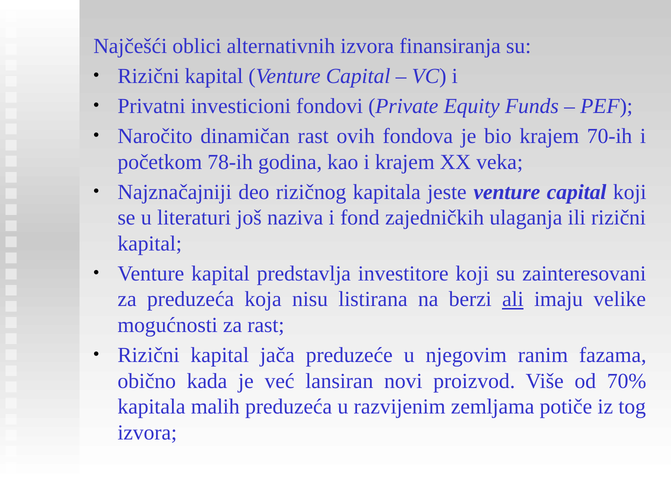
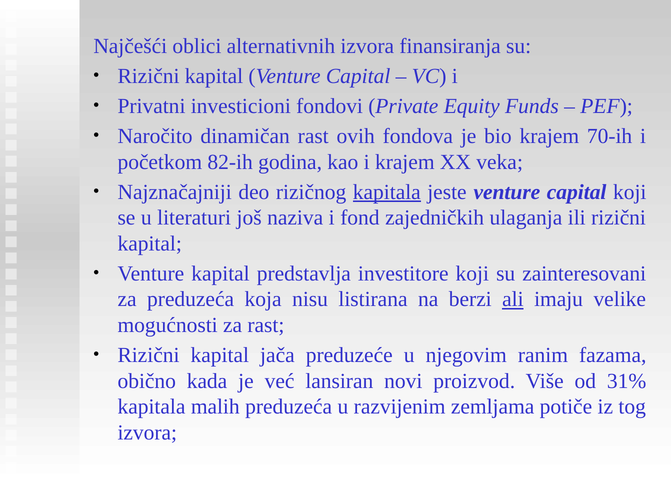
78-ih: 78-ih -> 82-ih (230, 162)
kapitala underline: none -> present (387, 192)
70%: 70% -> 31% (627, 381)
